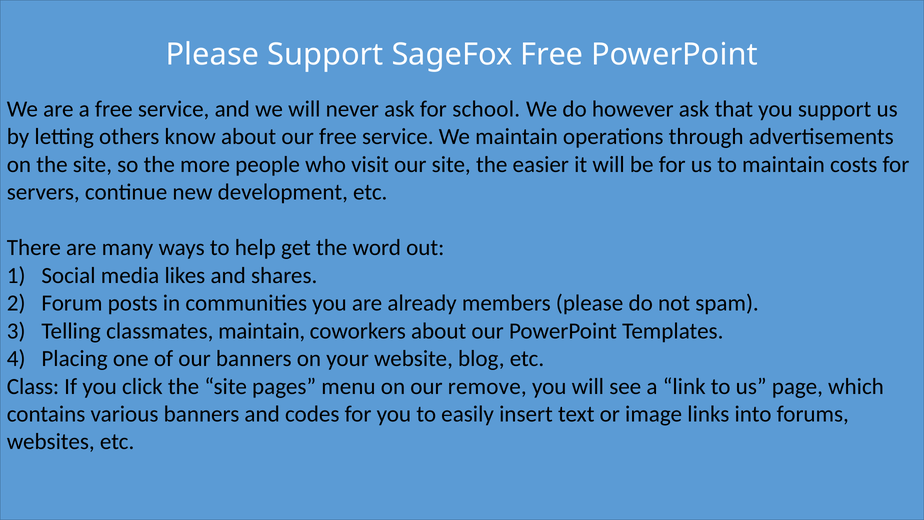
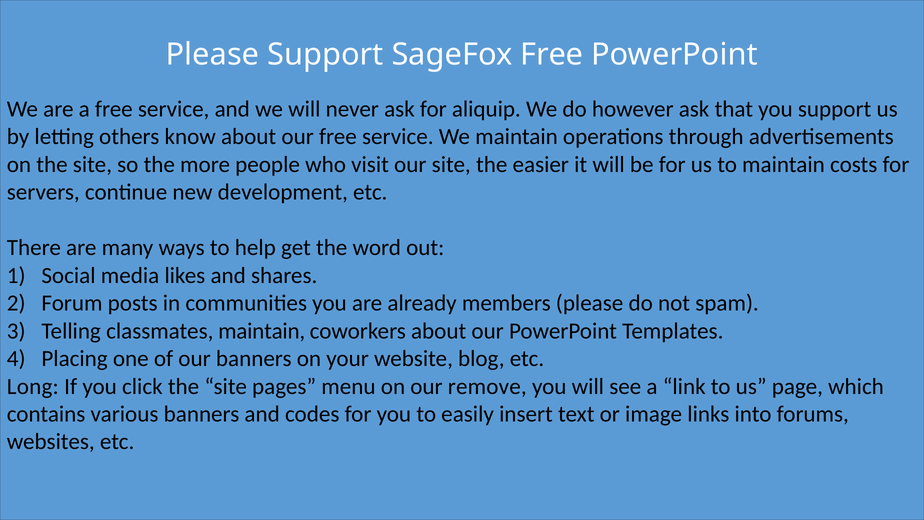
school: school -> aliquip (486, 109)
Class: Class -> Long (33, 386)
